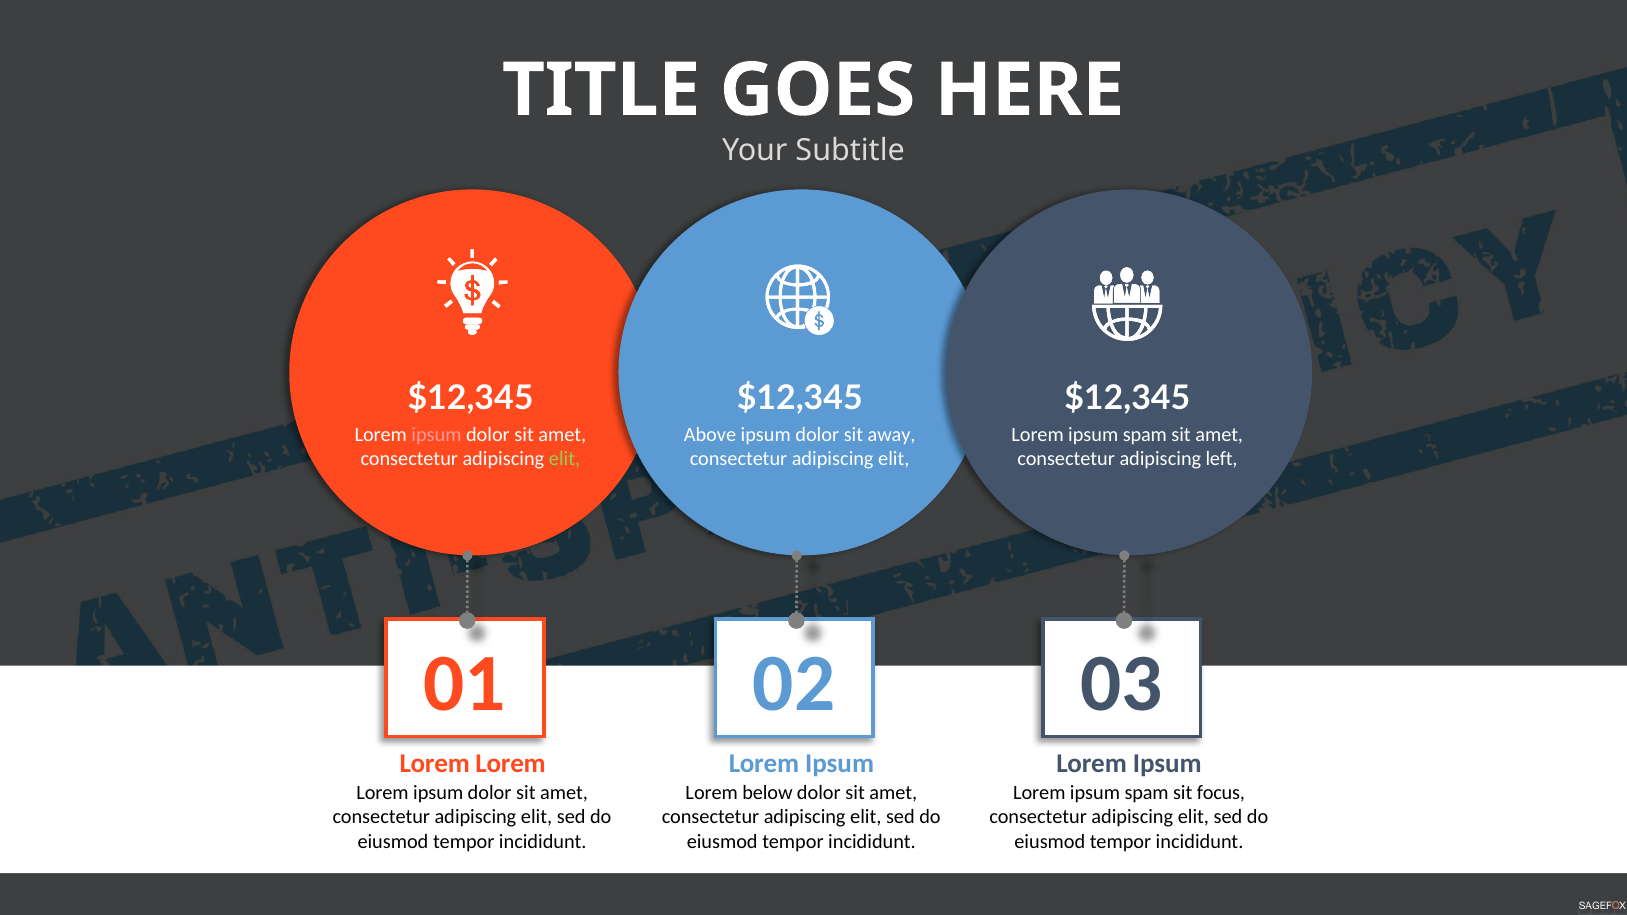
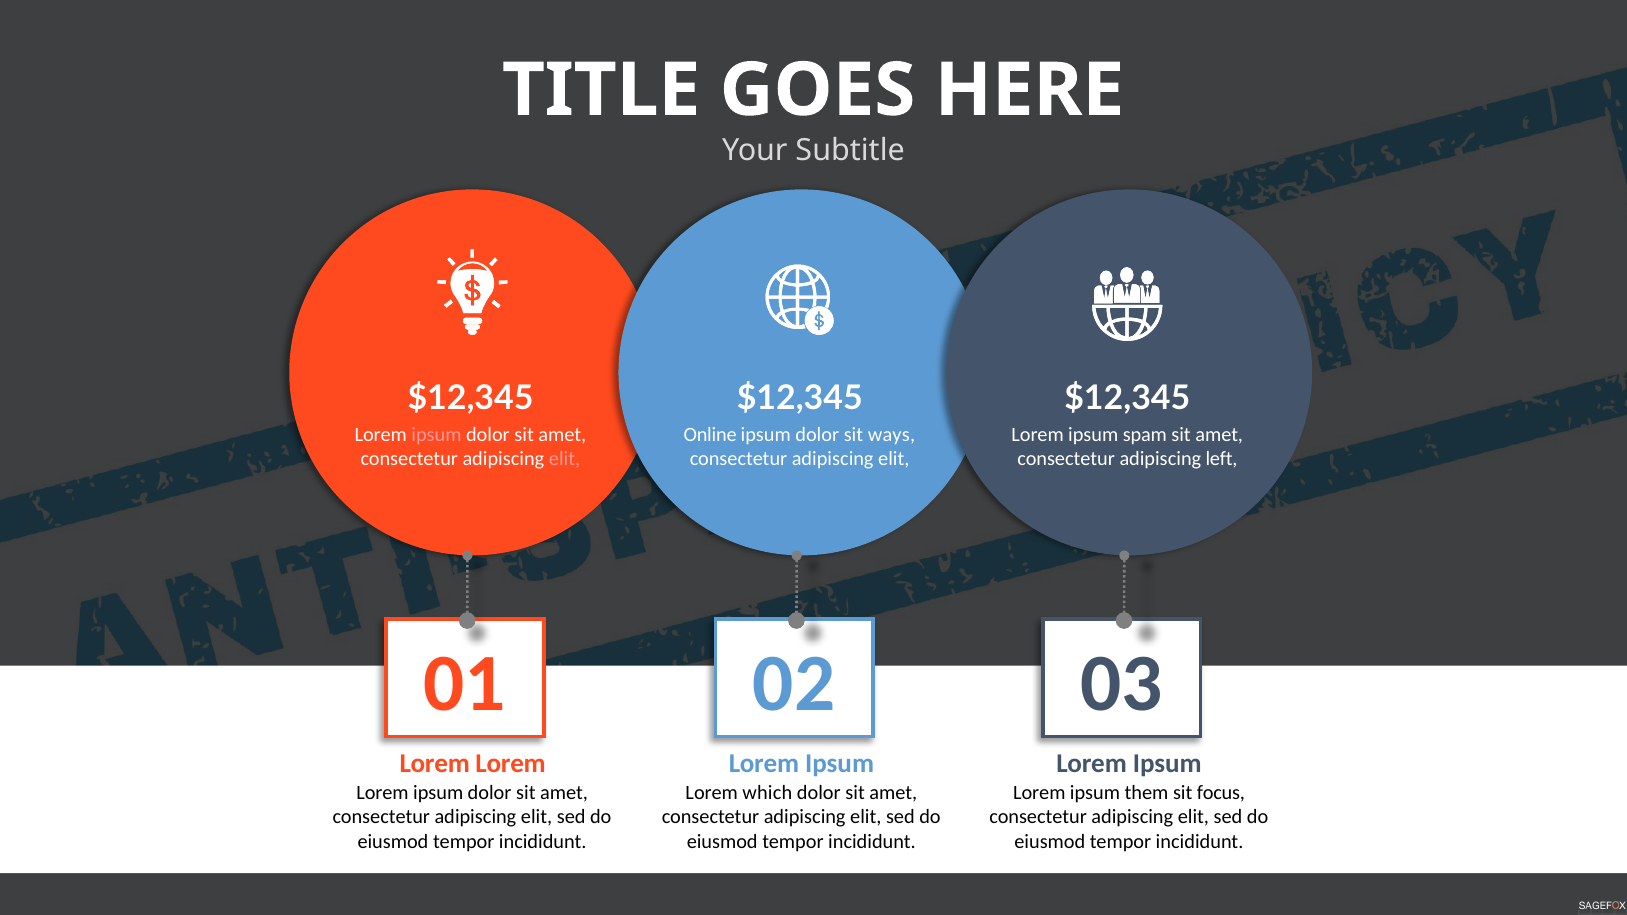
Above: Above -> Online (710, 434)
away: away -> ways (891, 434)
elit colour: light green -> pink (565, 459)
below: below -> which (767, 793)
spam: spam -> them (1146, 793)
